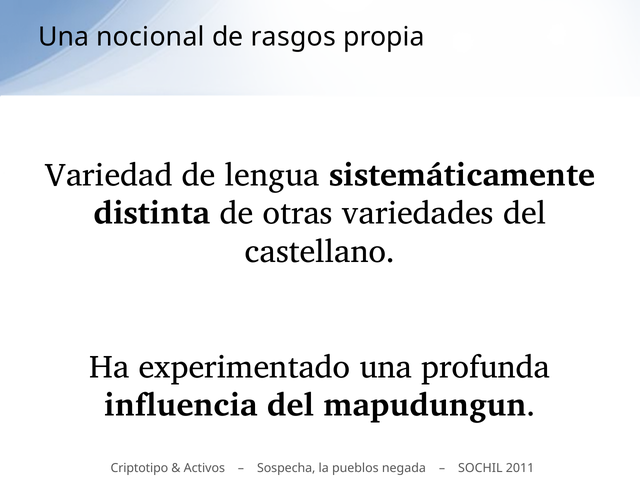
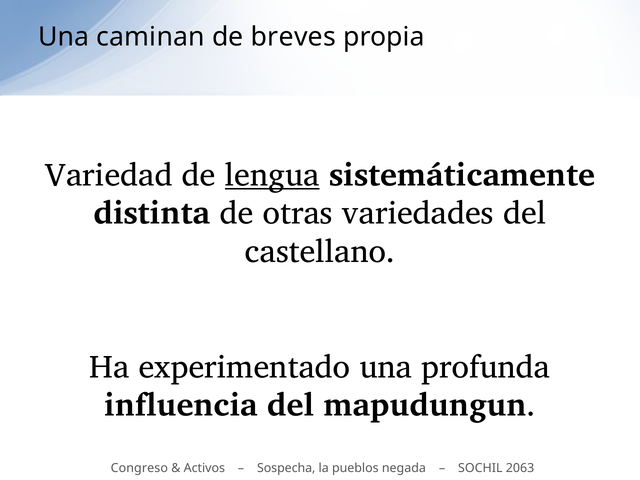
nocional: nocional -> caminan (150, 37)
rasgos: rasgos -> breves (293, 37)
lengua underline: none -> present (272, 175)
Criptotipo: Criptotipo -> Congreso (139, 468)
2011: 2011 -> 2063 (520, 468)
